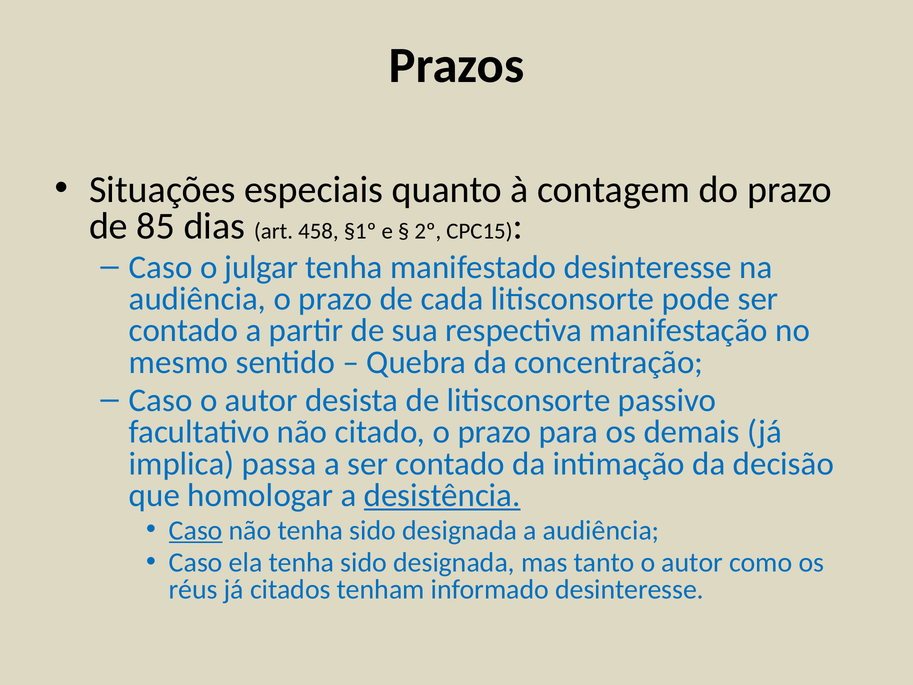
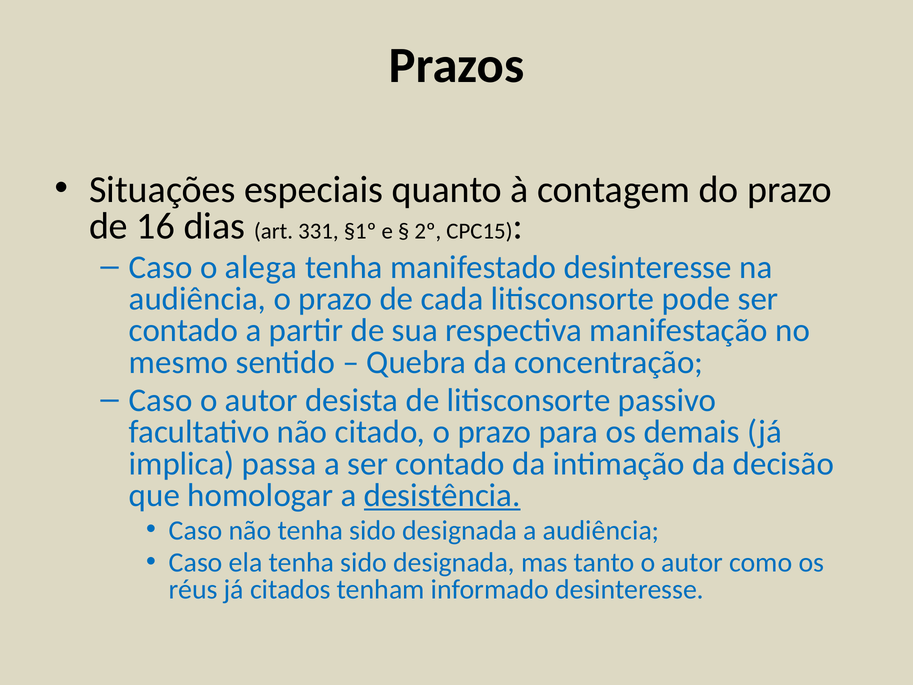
85: 85 -> 16 (156, 226)
458: 458 -> 331 (318, 231)
julgar: julgar -> alega (261, 267)
Caso underline: present -> none (196, 530)
